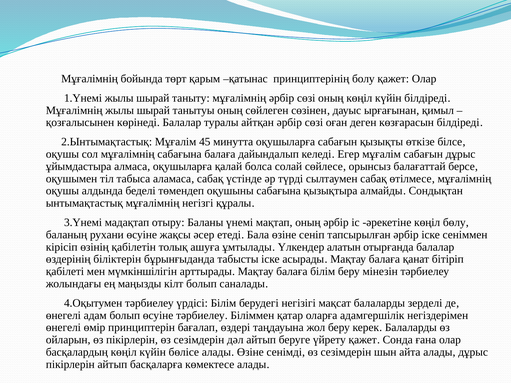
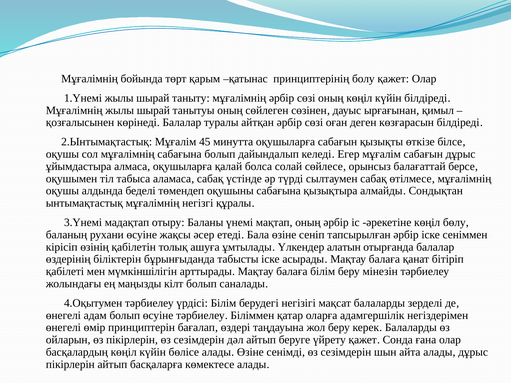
сабағына балаға: балаға -> болып (220, 154)
